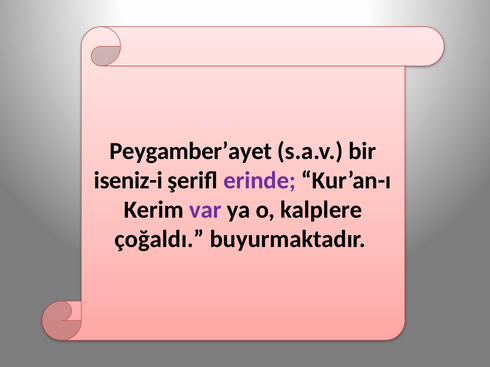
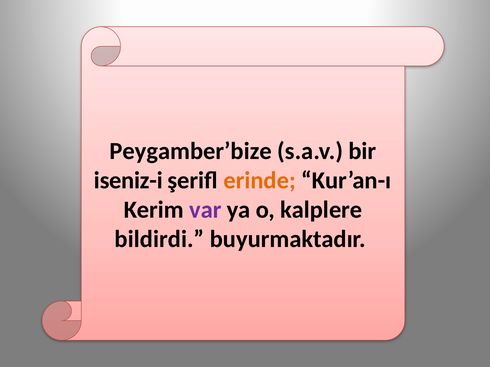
Peygamber’ayet: Peygamber’ayet -> Peygamber’bize (191, 151)
erinde colour: purple -> orange (260, 181)
çoğaldı: çoğaldı -> bildirdi (159, 239)
